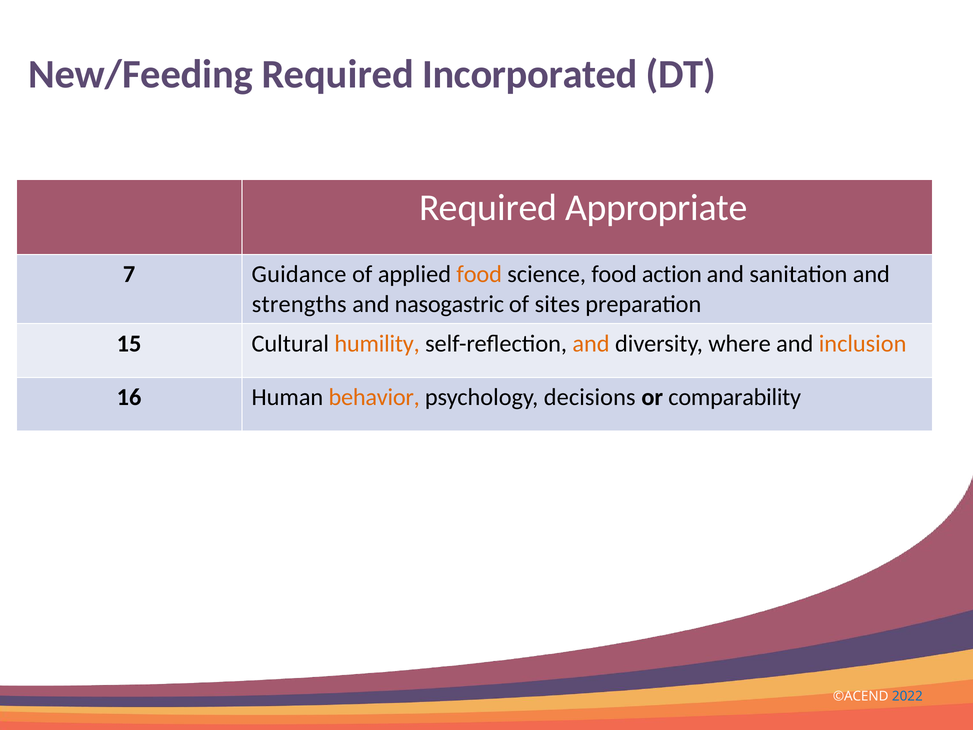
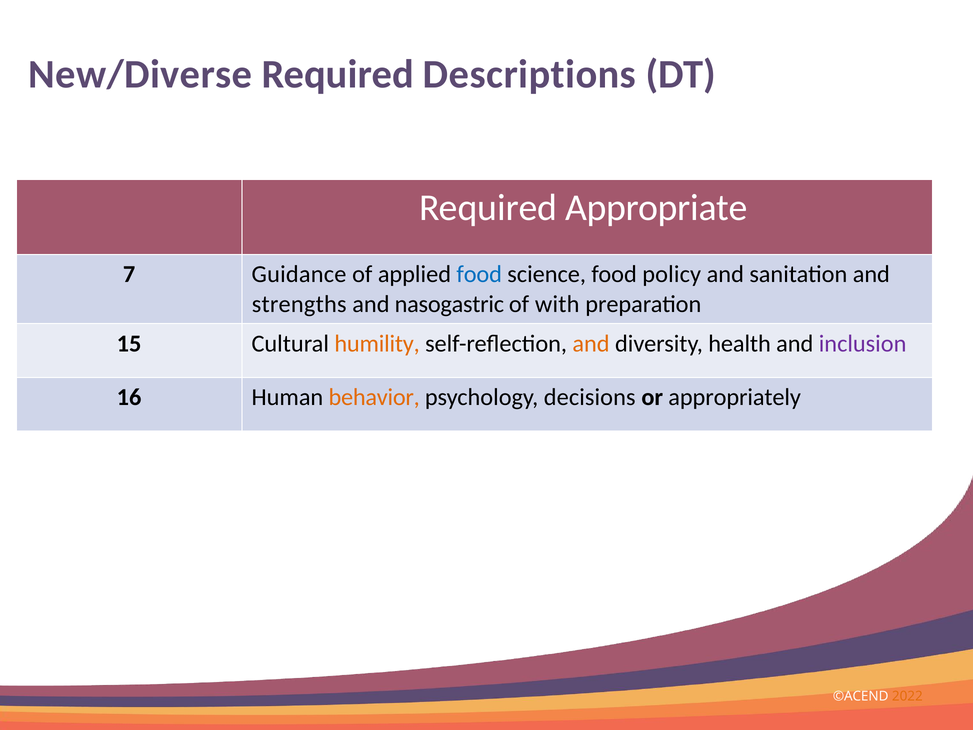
New/Feeding: New/Feeding -> New/Diverse (140, 74)
Incorporated: Incorporated -> Descriptions (529, 74)
food colour: orange -> blue (479, 274)
action: action -> policy (672, 274)
sites: sites -> with (557, 304)
where: where -> health (740, 343)
inclusion colour: orange -> purple (863, 343)
comparability: comparability -> appropriately (735, 397)
2022 colour: blue -> orange (907, 696)
